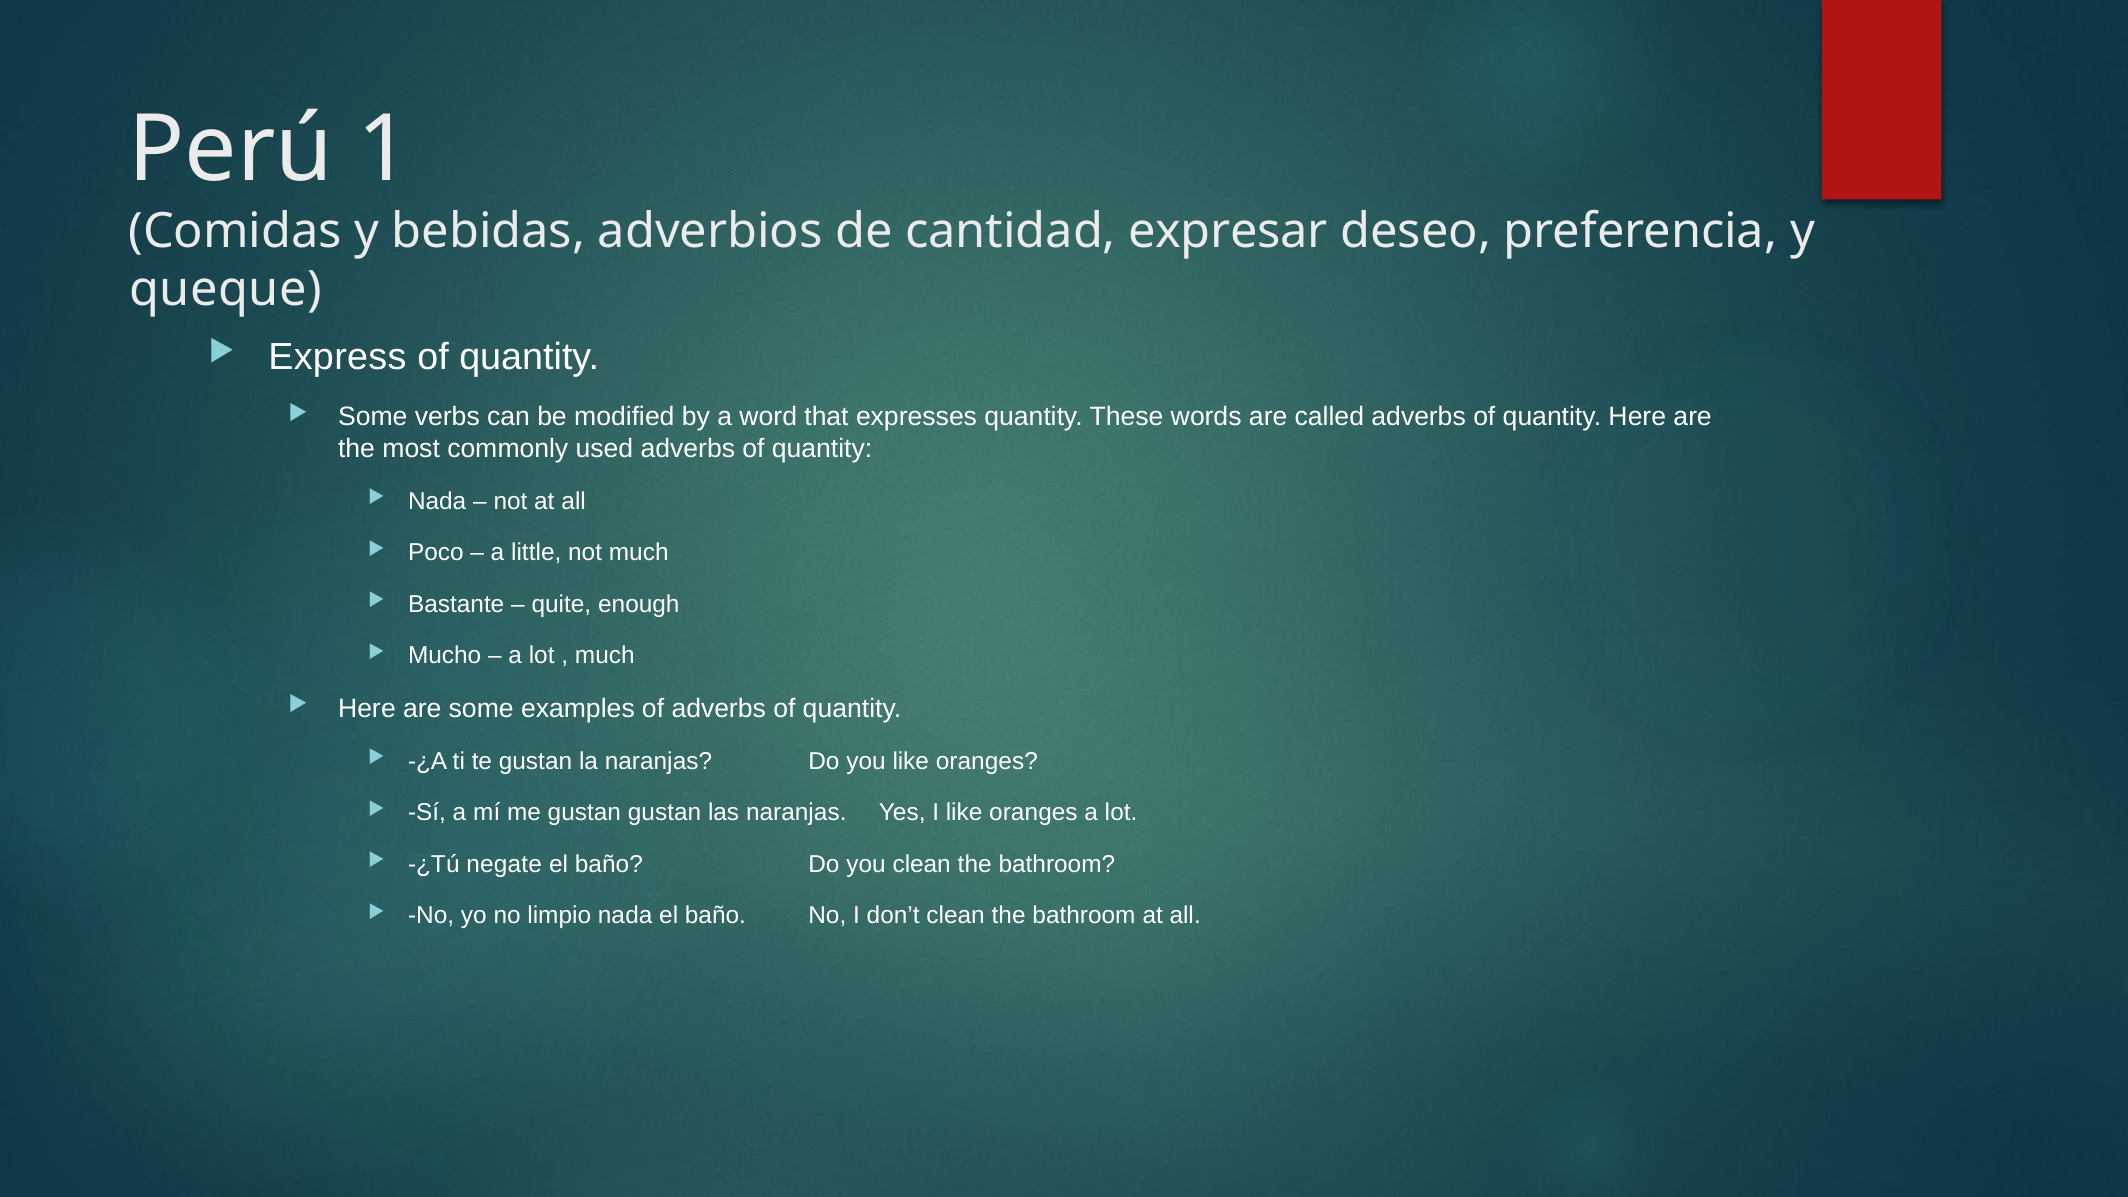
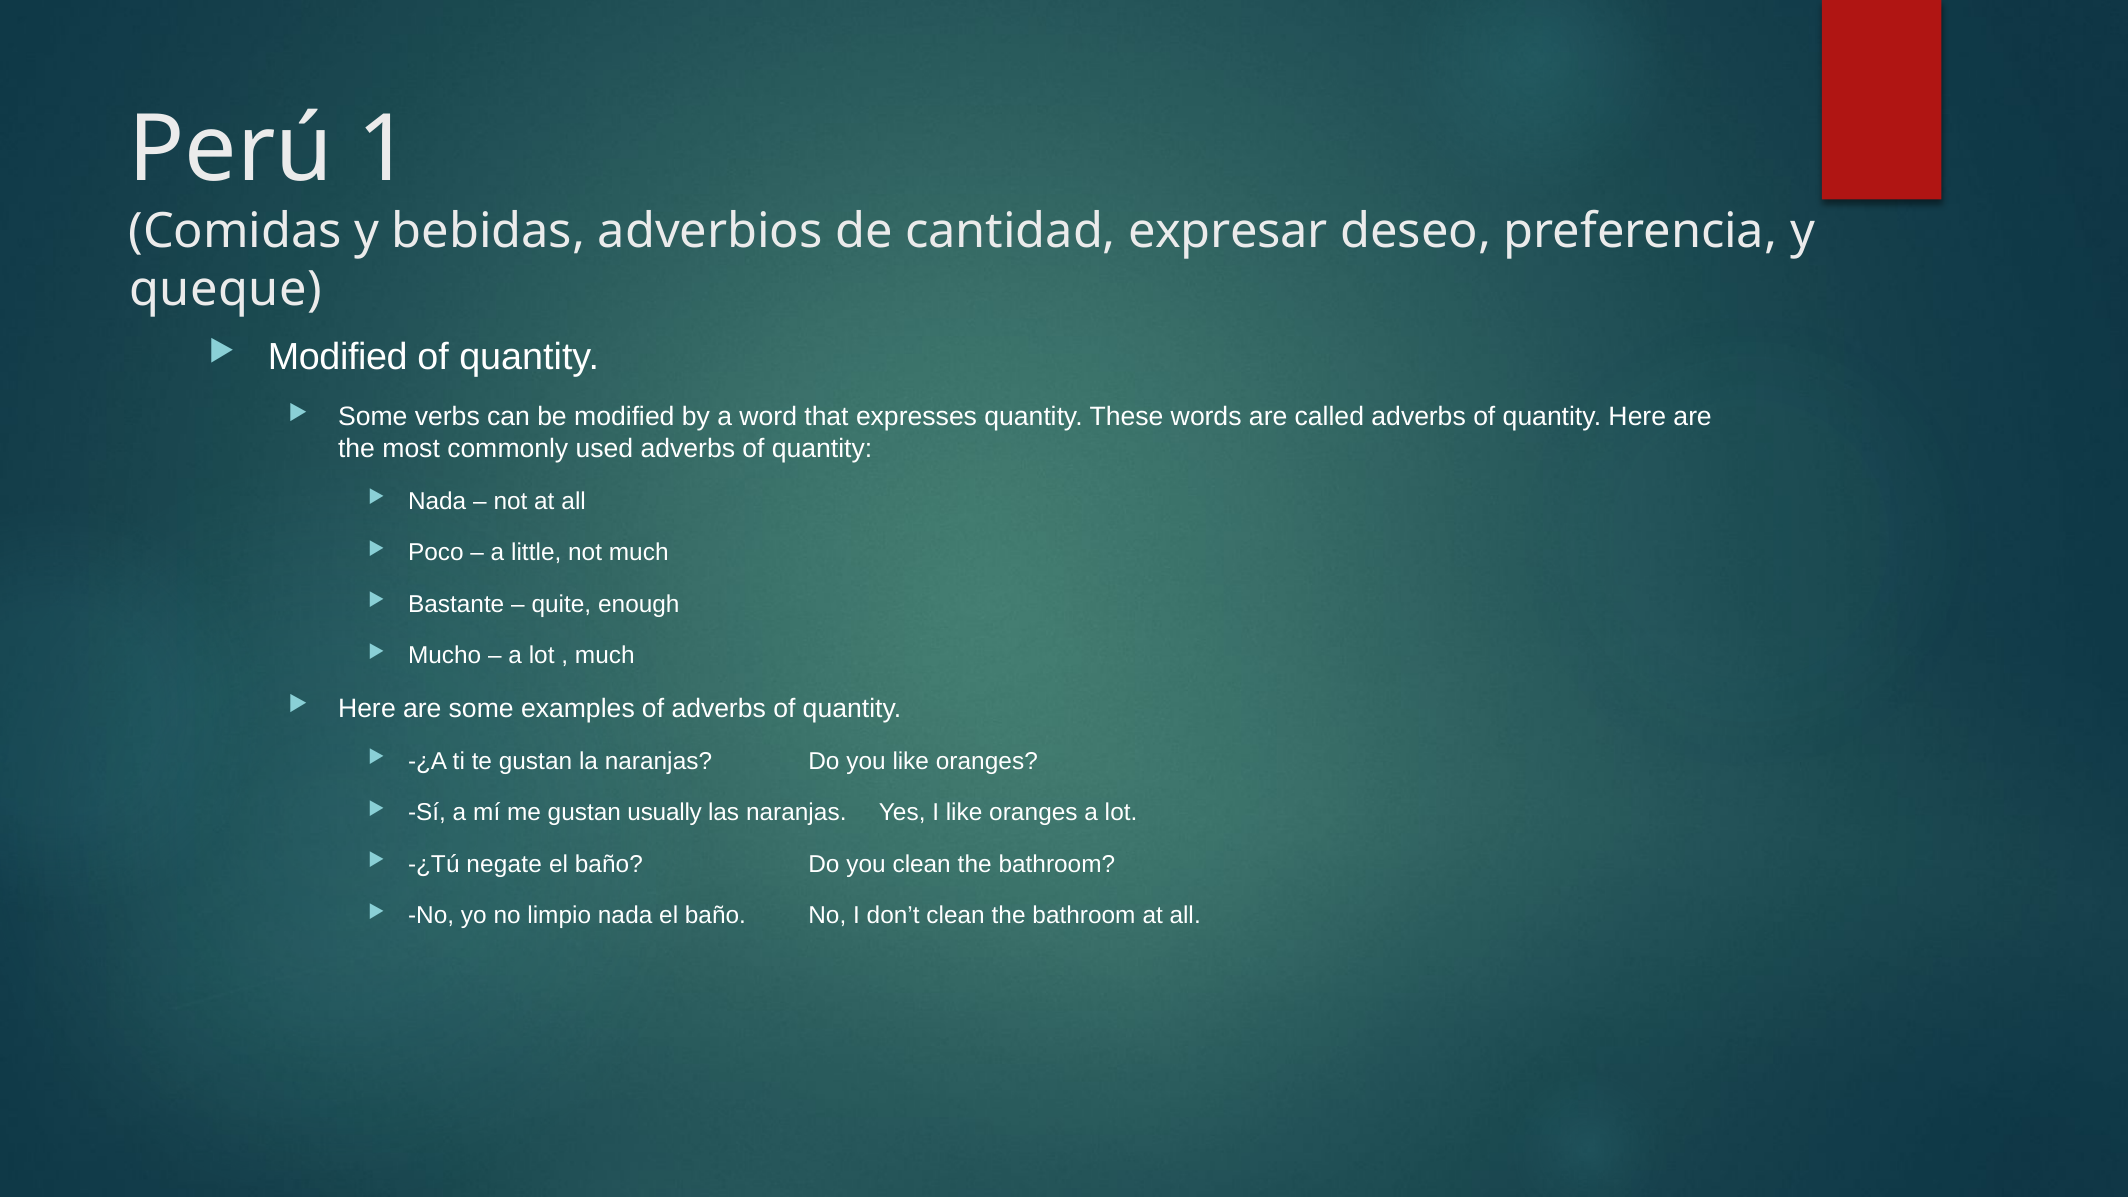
Express: Express -> Modified (338, 357)
gustan gustan: gustan -> usually (665, 813)
